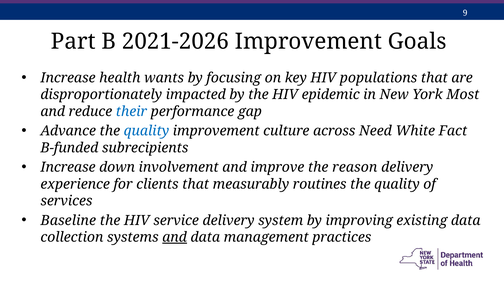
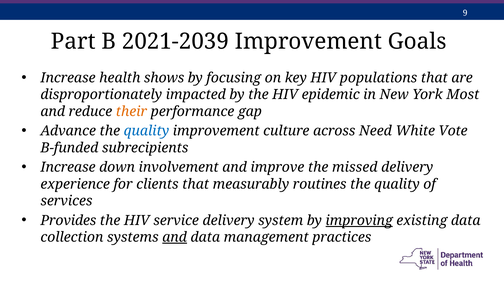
2021-2026: 2021-2026 -> 2021-2039 (175, 42)
wants: wants -> shows (164, 78)
their colour: blue -> orange (131, 112)
Fact: Fact -> Vote (453, 131)
reason: reason -> missed (355, 168)
Baseline: Baseline -> Provides (68, 221)
improving underline: none -> present (359, 221)
